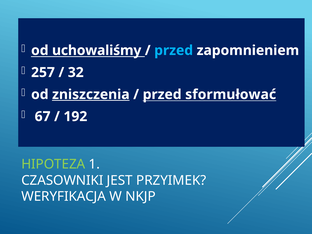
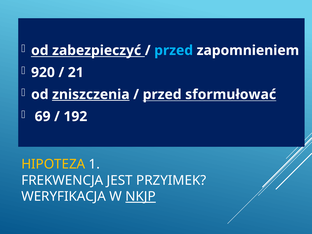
uchowaliśmy: uchowaliśmy -> zabezpieczyć (97, 50)
257: 257 -> 920 (43, 72)
32: 32 -> 21 (76, 72)
67: 67 -> 69 (43, 117)
HIPOTEZA colour: light green -> yellow (53, 164)
CZASOWNIKI: CZASOWNIKI -> FREKWENCJA (62, 180)
NKJP underline: none -> present (141, 196)
